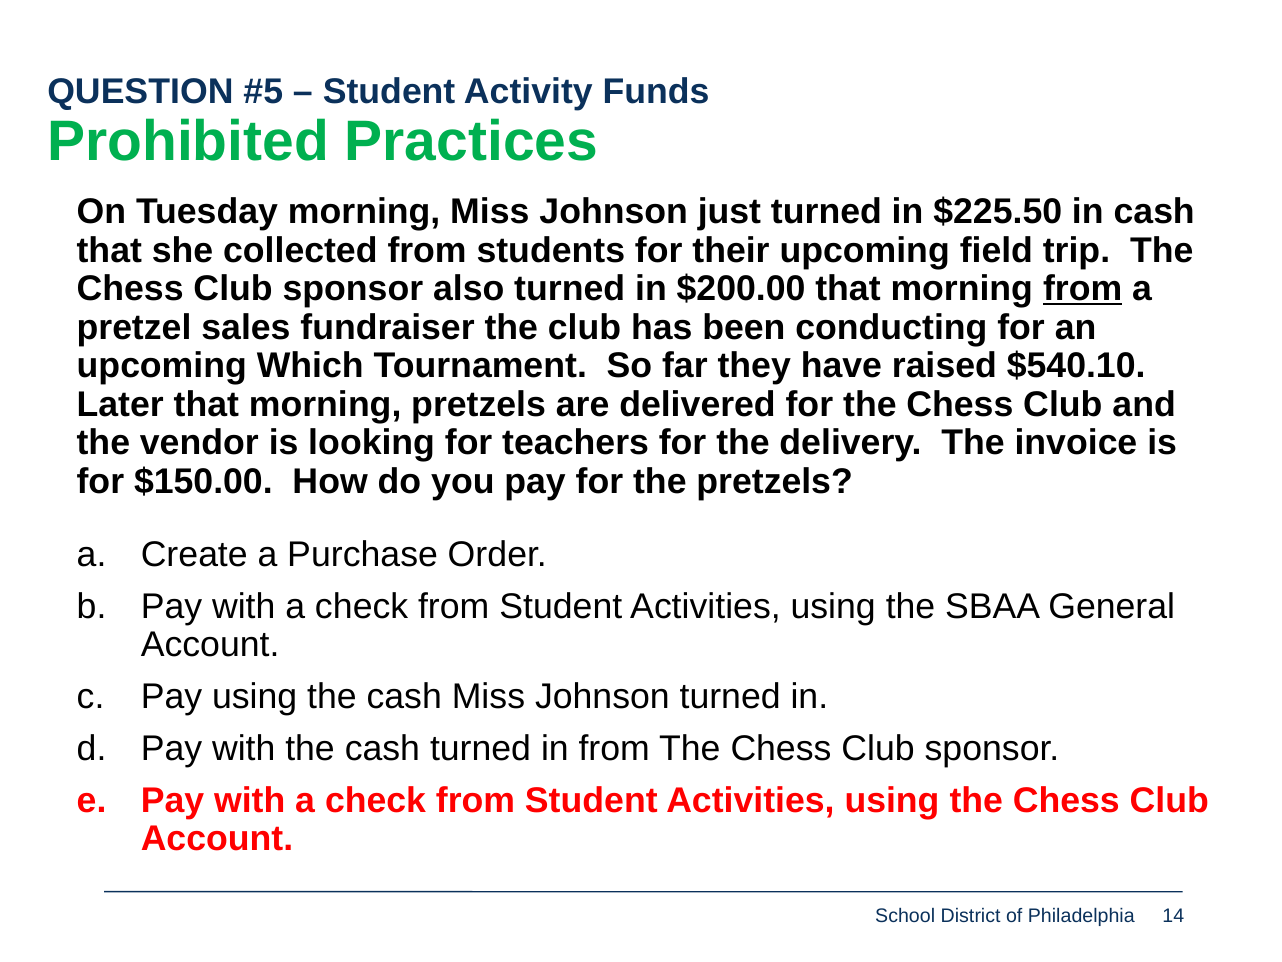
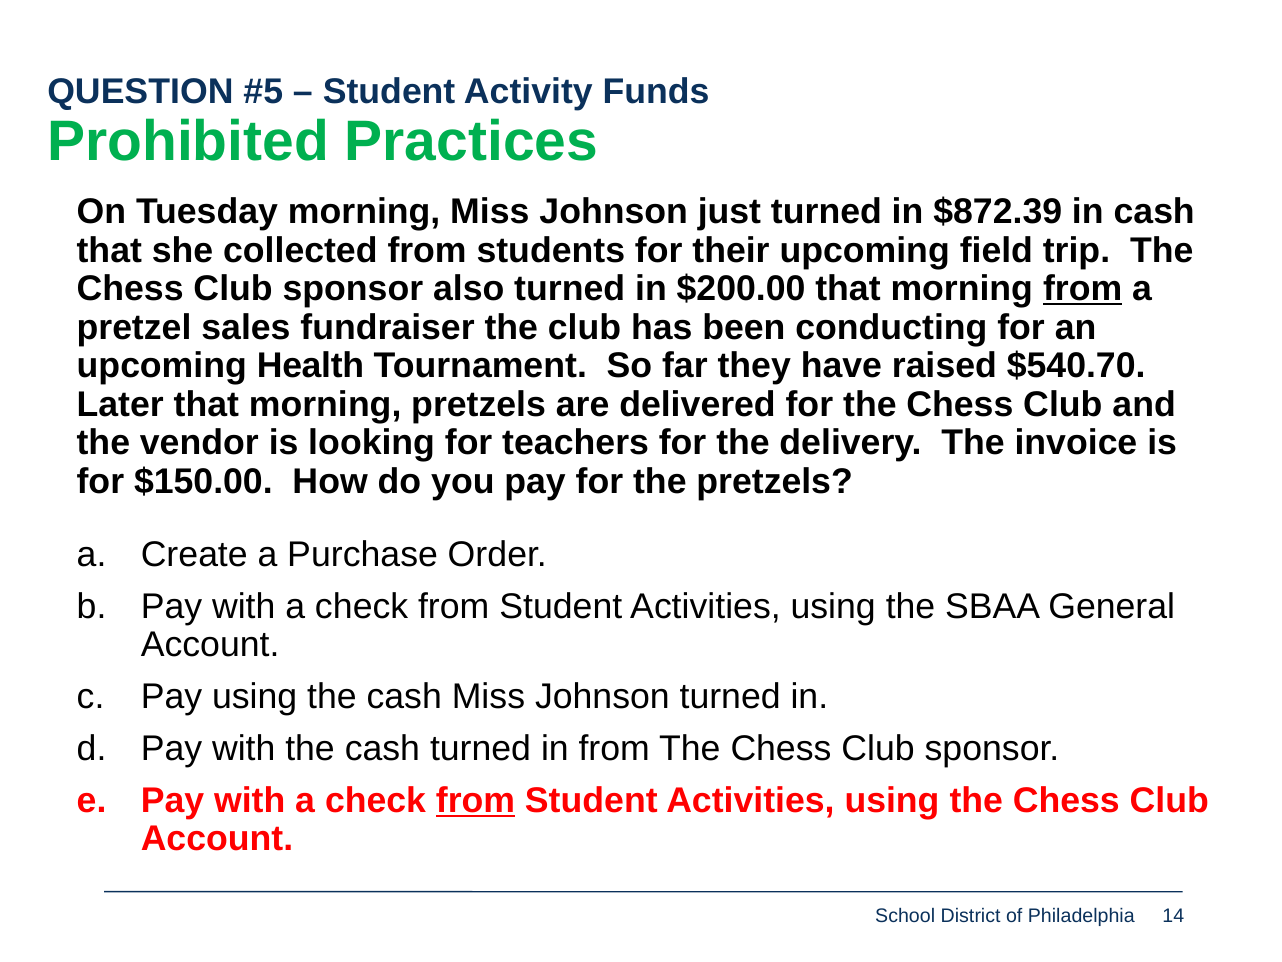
$225.50: $225.50 -> $872.39 (998, 212)
Which: Which -> Health (310, 366)
$540.10: $540.10 -> $540.70 (1076, 366)
from underline: none -> present (476, 800)
